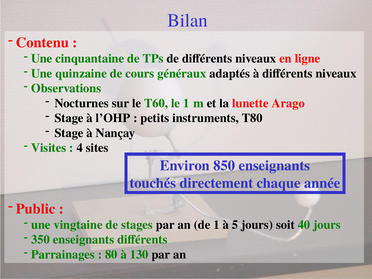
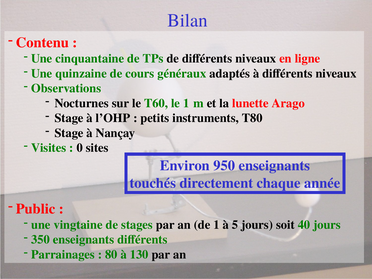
4: 4 -> 0 (80, 148)
850: 850 -> 950 (224, 166)
